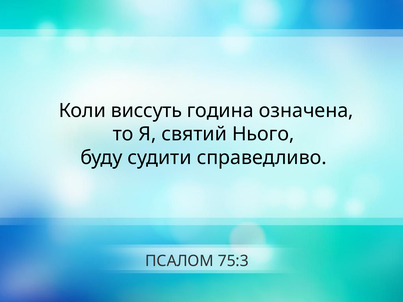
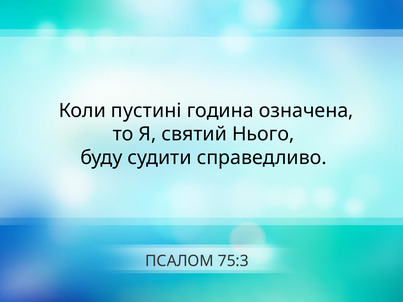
виссуть: виссуть -> пустині (146, 111)
